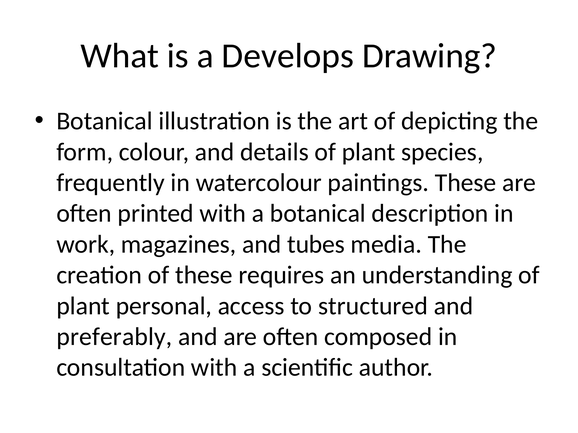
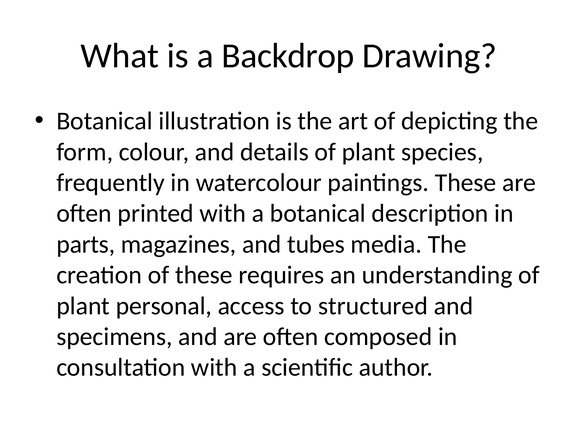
Develops: Develops -> Backdrop (288, 56)
work: work -> parts (86, 245)
preferably: preferably -> specimens (114, 337)
